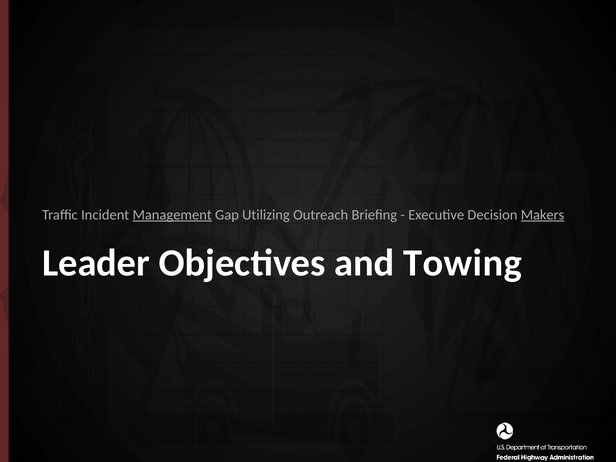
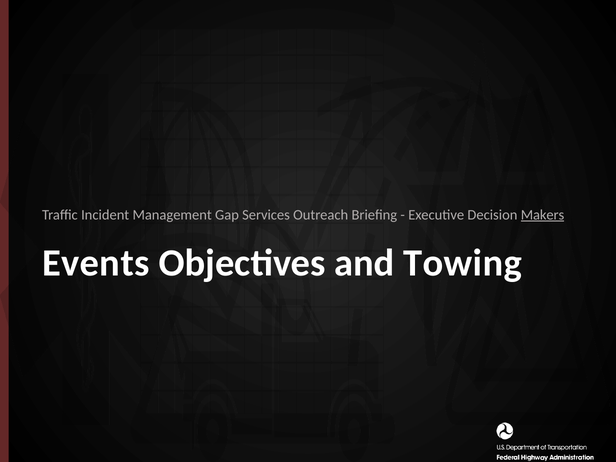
Management underline: present -> none (172, 215)
Utilizing: Utilizing -> Services (266, 215)
Leader: Leader -> Events (96, 263)
